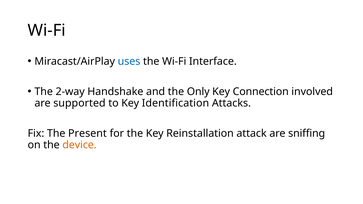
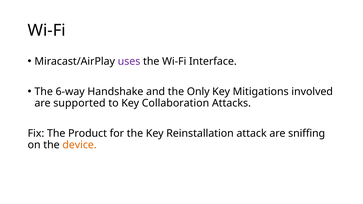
uses colour: blue -> purple (129, 61)
2-way: 2-way -> 6-way (70, 92)
Connection: Connection -> Mitigations (261, 92)
Identification: Identification -> Collaboration (175, 103)
Present: Present -> Product (88, 134)
